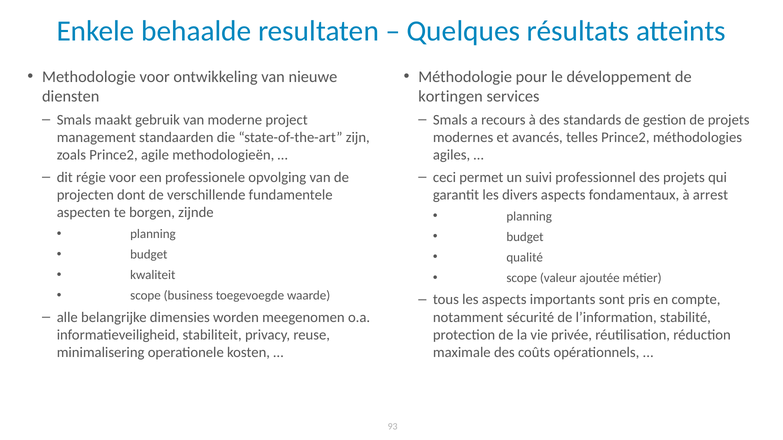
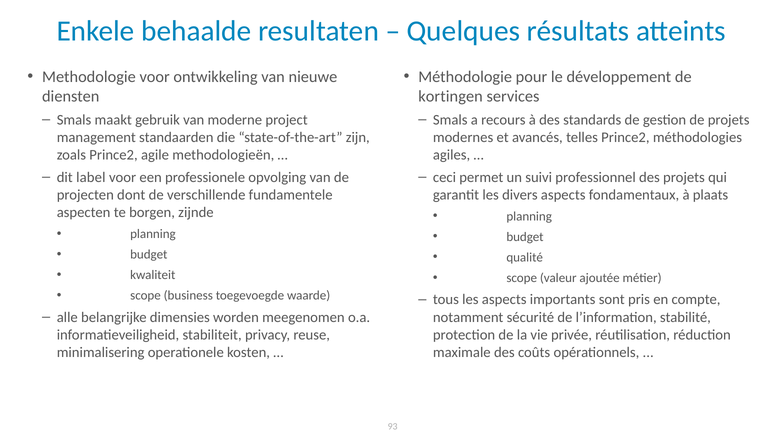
régie: régie -> label (91, 178)
arrest: arrest -> plaats (711, 195)
